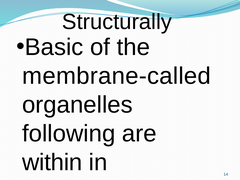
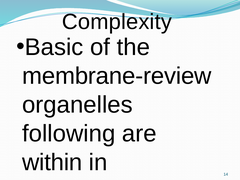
Structurally: Structurally -> Complexity (117, 22)
membrane-called: membrane-called -> membrane-review (117, 76)
